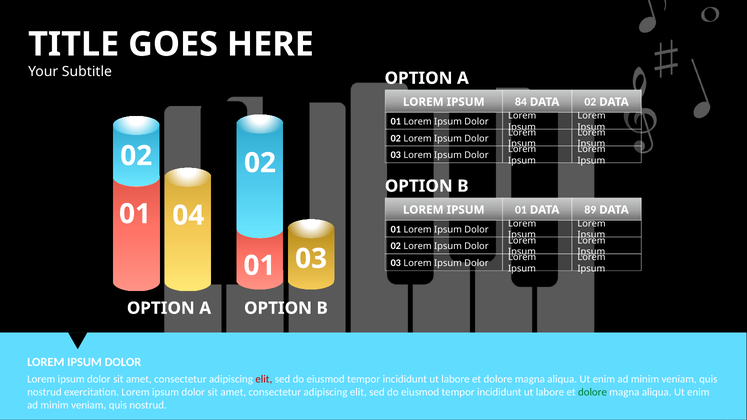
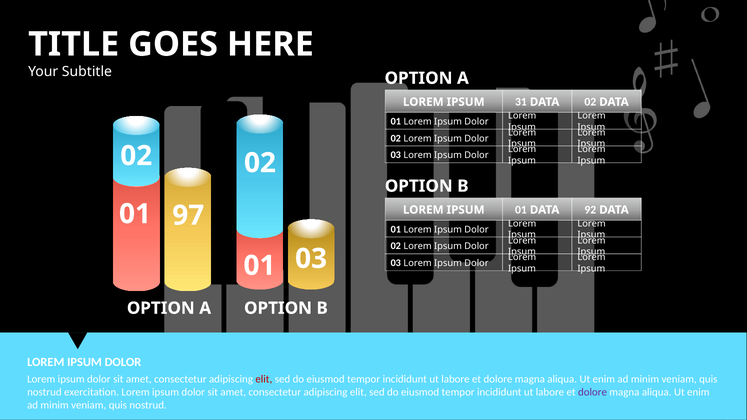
84: 84 -> 31 (521, 102)
89: 89 -> 92 (590, 210)
04: 04 -> 97 (188, 216)
dolore colour: green -> purple (593, 392)
